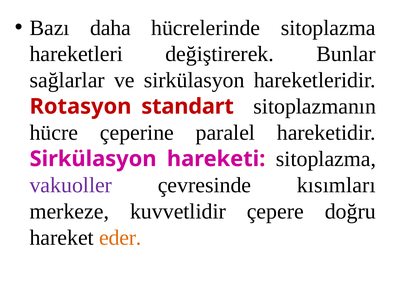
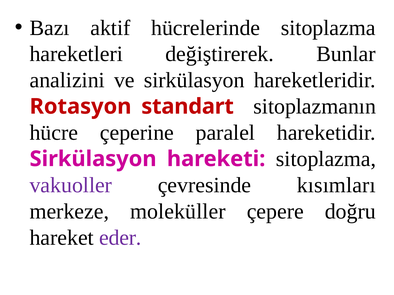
daha: daha -> aktif (110, 28)
sağlarlar: sağlarlar -> analizini (67, 80)
kuvvetlidir: kuvvetlidir -> moleküller (178, 212)
eder colour: orange -> purple (120, 238)
